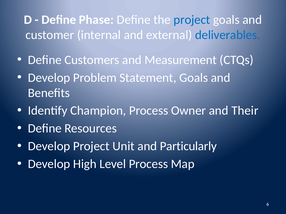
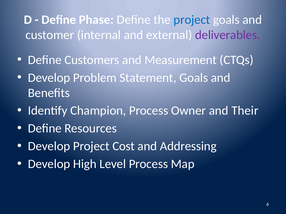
deliverables colour: blue -> purple (228, 35)
Unit: Unit -> Cost (124, 146)
Particularly: Particularly -> Addressing (188, 146)
